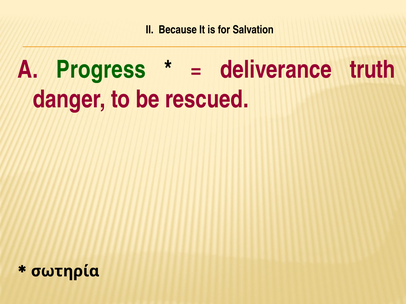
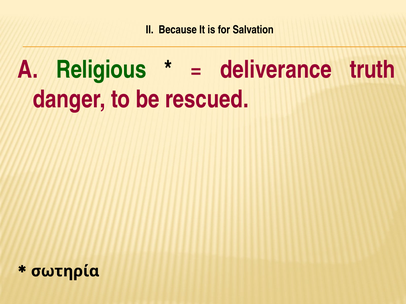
Progress: Progress -> Religious (101, 70)
